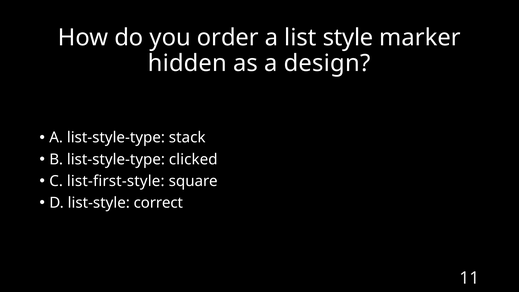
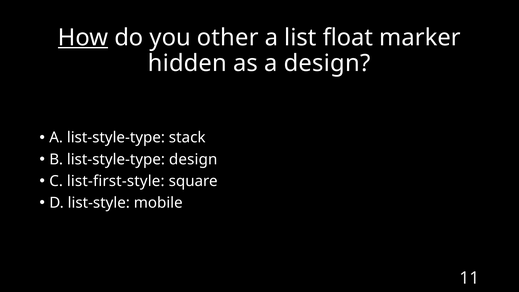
How underline: none -> present (83, 37)
order: order -> other (228, 37)
style: style -> float (348, 37)
list-style-type clicked: clicked -> design (193, 159)
correct: correct -> mobile (158, 203)
